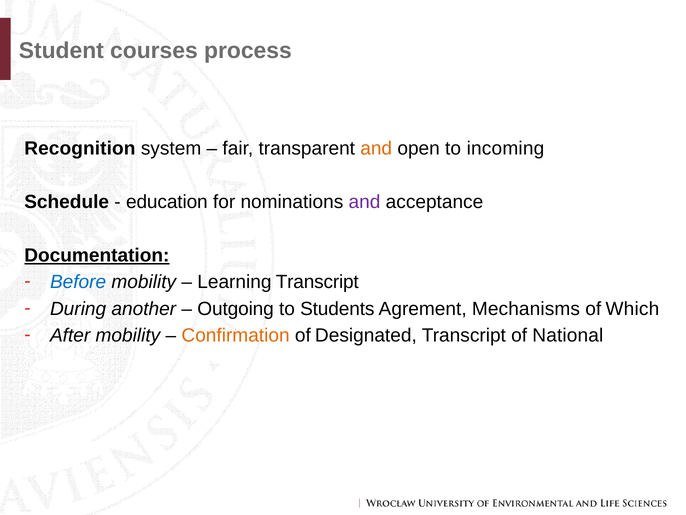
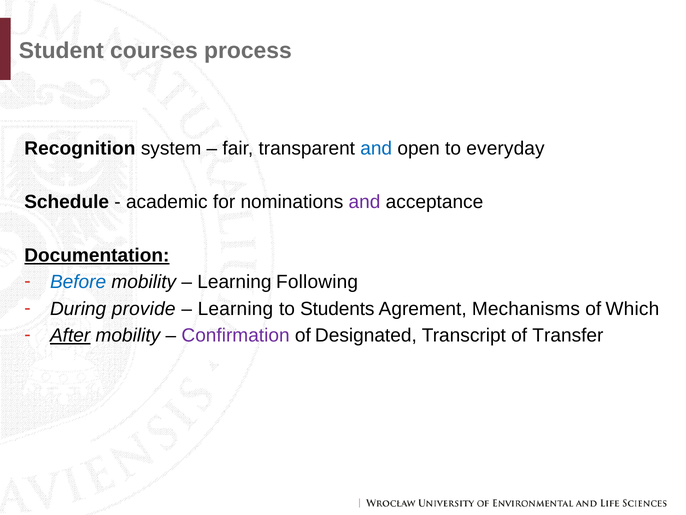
and colour: orange -> blue (376, 148)
incoming: incoming -> everyday (505, 148)
education: education -> academic (167, 202)
Learning Transcript: Transcript -> Following (317, 282)
another: another -> provide (144, 309)
Outgoing: Outgoing -> Learning (235, 309)
After underline: none -> present (70, 335)
Confirmation colour: orange -> purple (236, 335)
National: National -> Transfer (568, 335)
